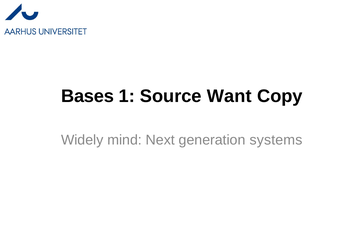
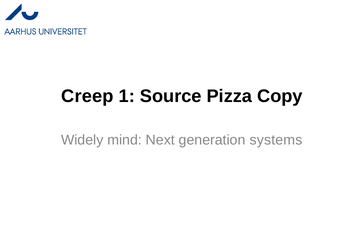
Bases: Bases -> Creep (87, 96)
Want: Want -> Pizza (229, 96)
